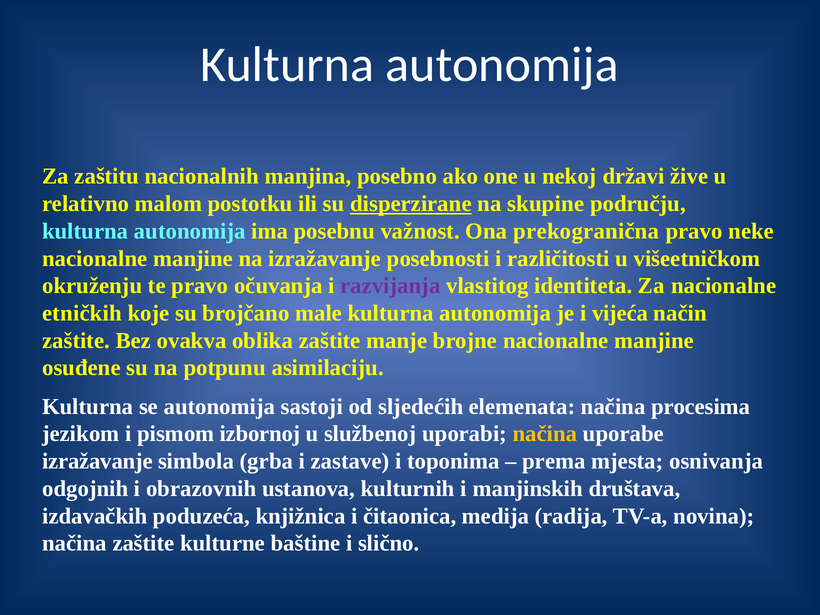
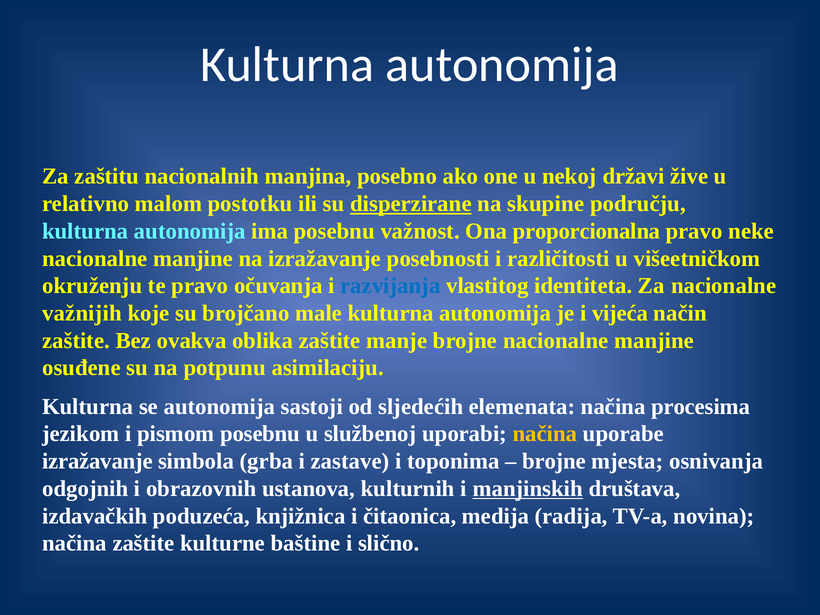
prekogranična: prekogranična -> proporcionalna (587, 231)
razvijanja colour: purple -> blue (390, 286)
etničkih: etničkih -> važnijih (82, 313)
pismom izbornoj: izbornoj -> posebnu (260, 434)
prema: prema -> brojne (554, 461)
manjinskih underline: none -> present (528, 489)
